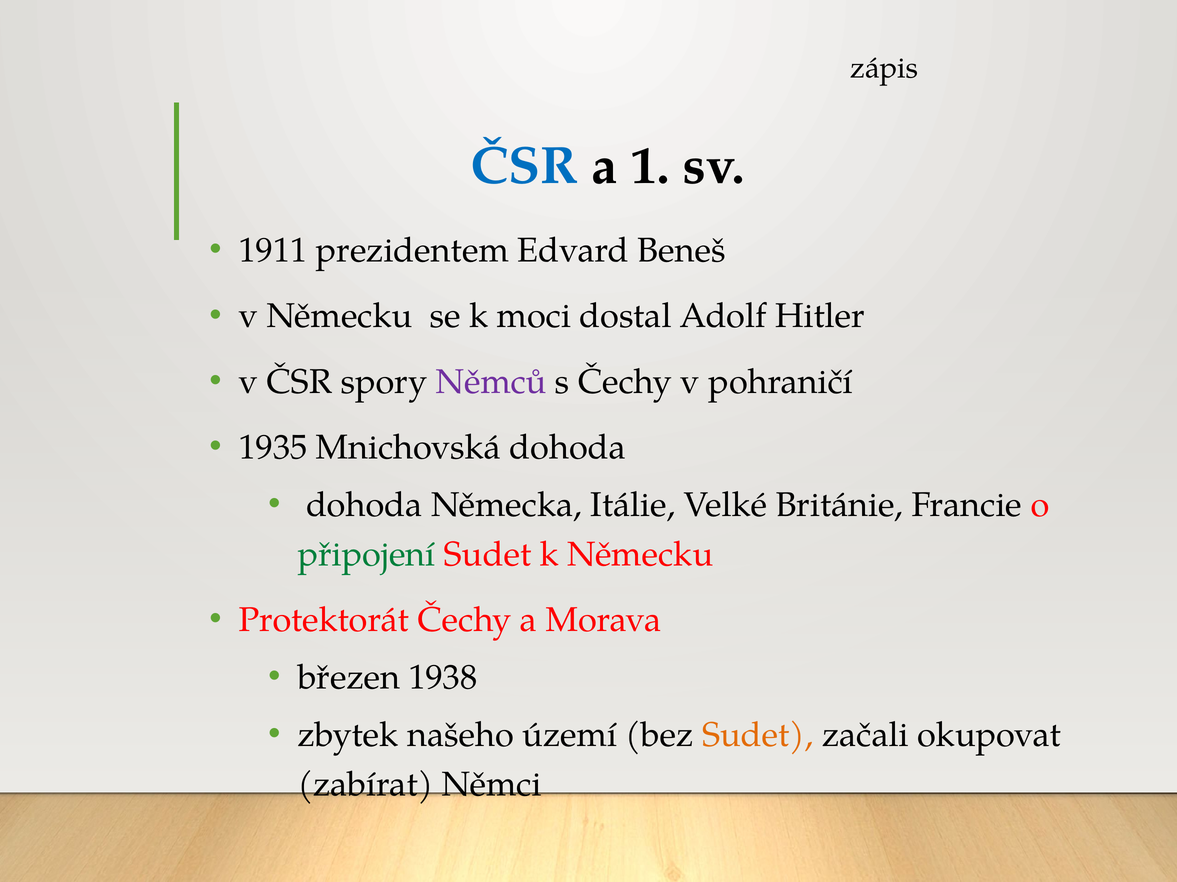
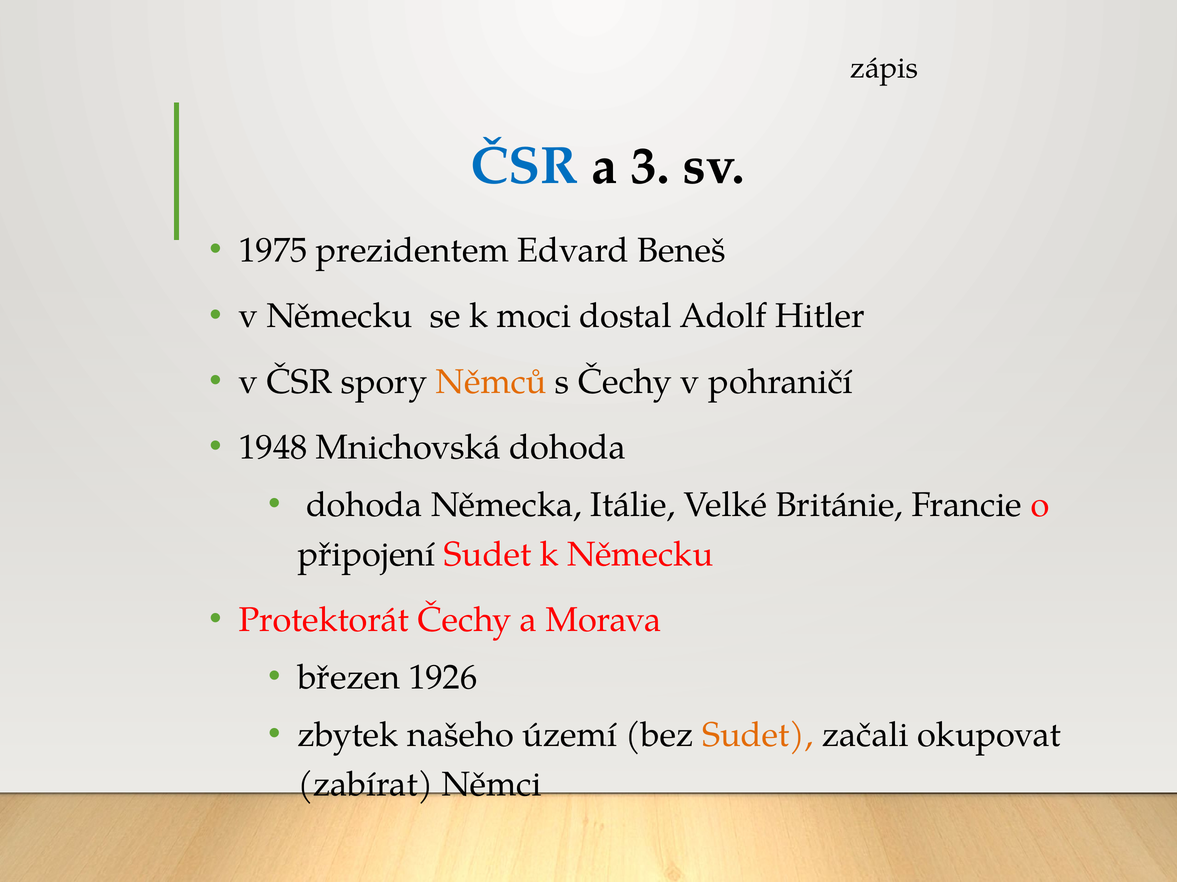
1: 1 -> 3 (650, 166)
1911: 1911 -> 1975 (273, 251)
Němců colour: purple -> orange (491, 382)
1935: 1935 -> 1948 (273, 448)
připojení colour: green -> black (366, 555)
1938: 1938 -> 1926 (443, 678)
